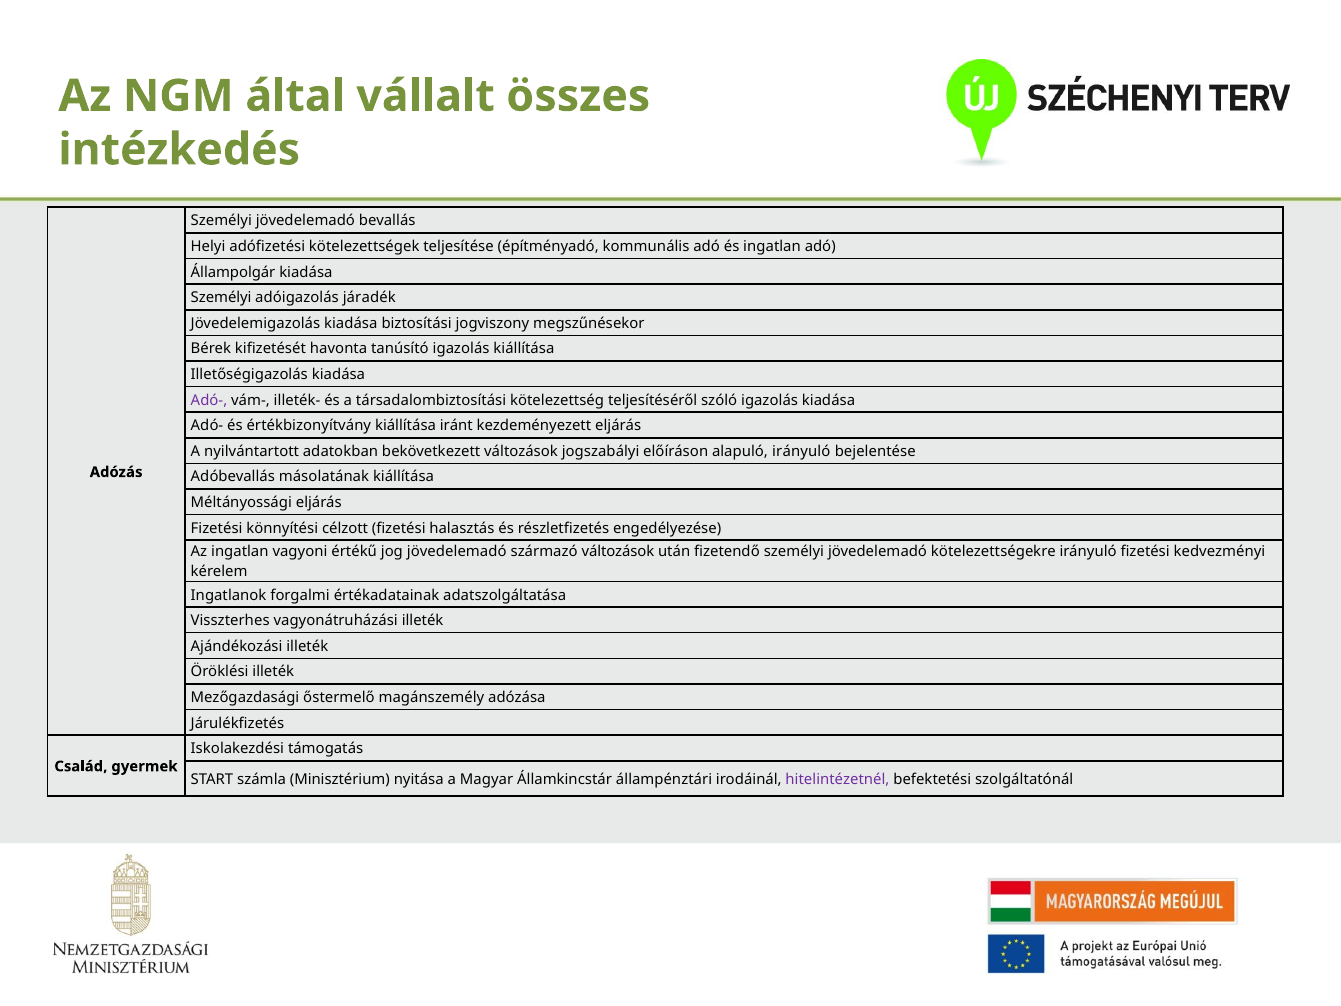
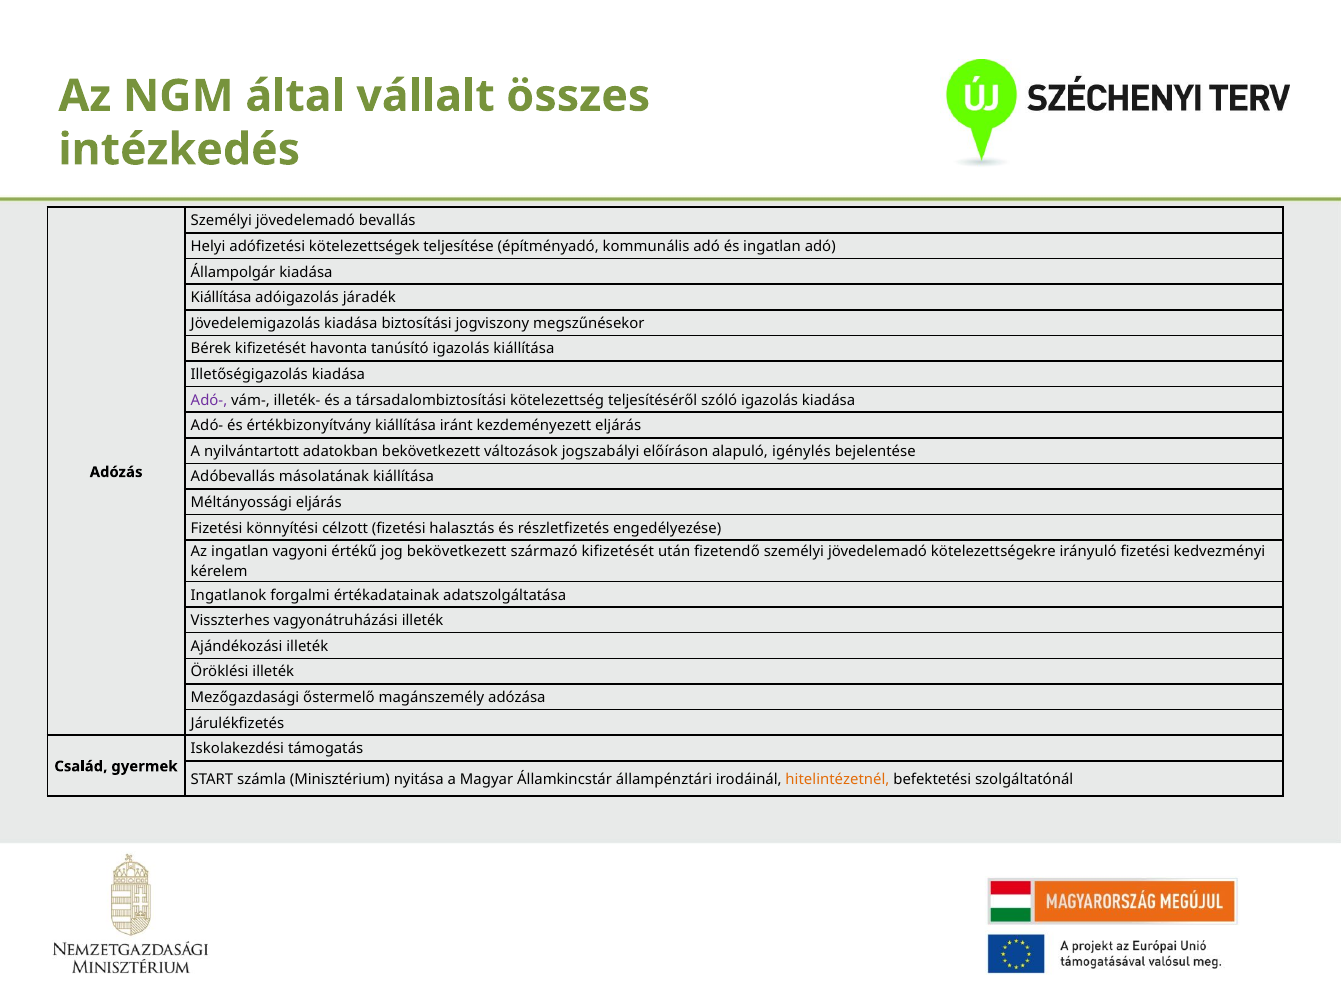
Személyi: Személyi -> Kiállítása (221, 298)
alapuló irányuló: irányuló -> igénylés (801, 451)
jog jövedelemadó: jövedelemadó -> bekövetkezett (457, 551)
származó változások: változások -> kifizetését (618, 551)
hitelintézetnél colour: purple -> orange (837, 779)
